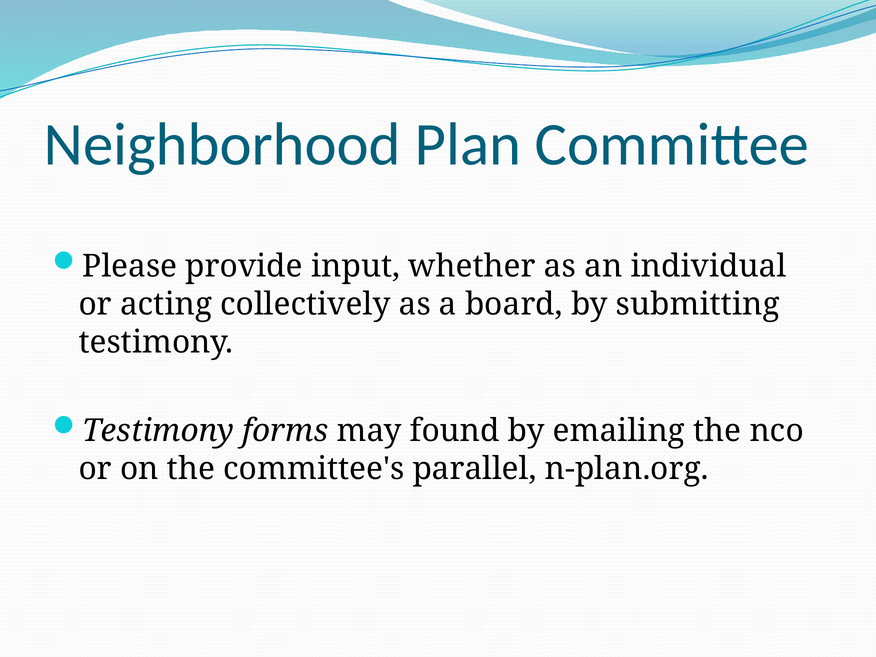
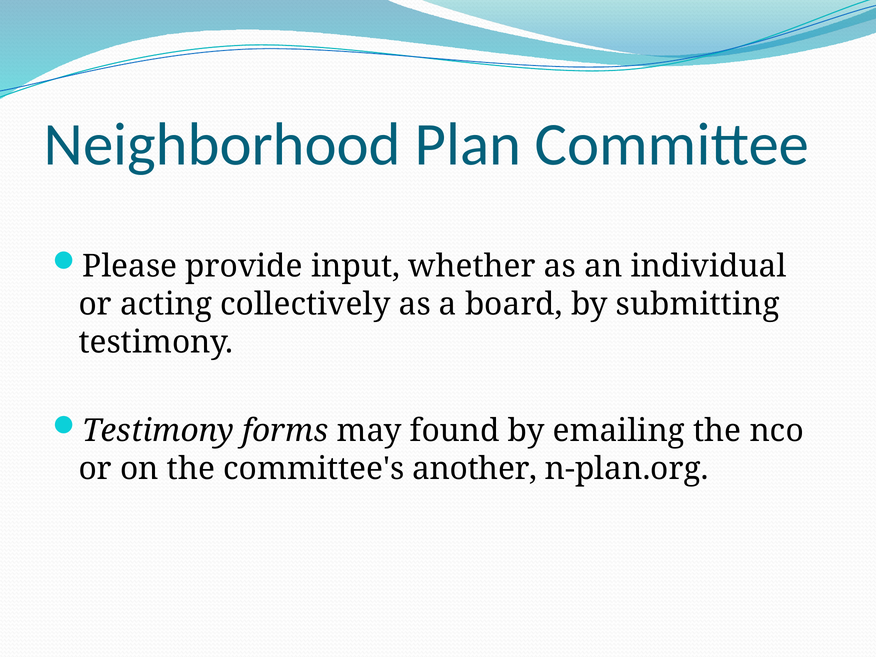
parallel: parallel -> another (475, 469)
